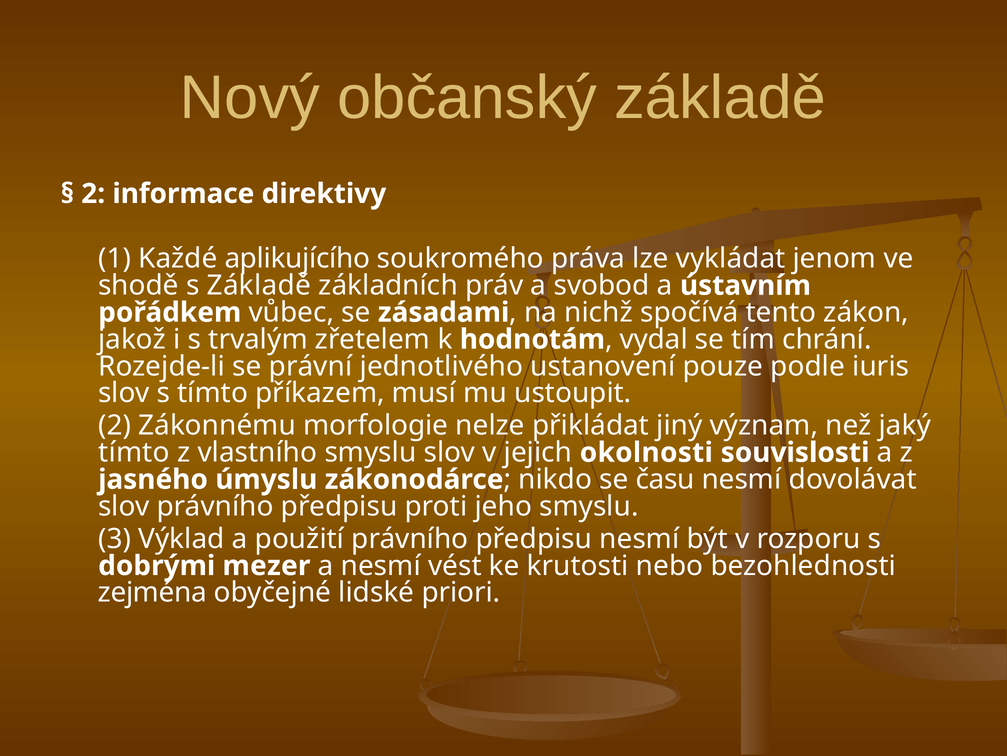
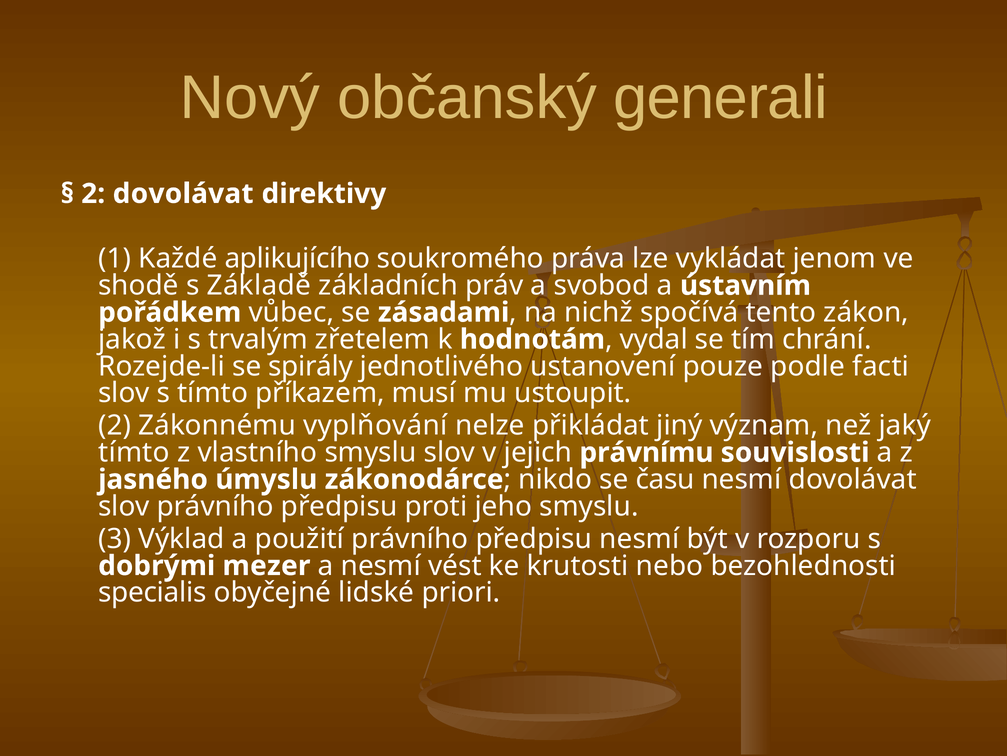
občanský základě: základě -> generali (720, 98)
2 informace: informace -> dovolávat (183, 194)
právní: právní -> spirály (311, 366)
iuris: iuris -> facti (881, 366)
morfologie: morfologie -> vyplňování (375, 425)
okolnosti: okolnosti -> právnímu (647, 452)
zejména: zejména -> specialis (152, 592)
